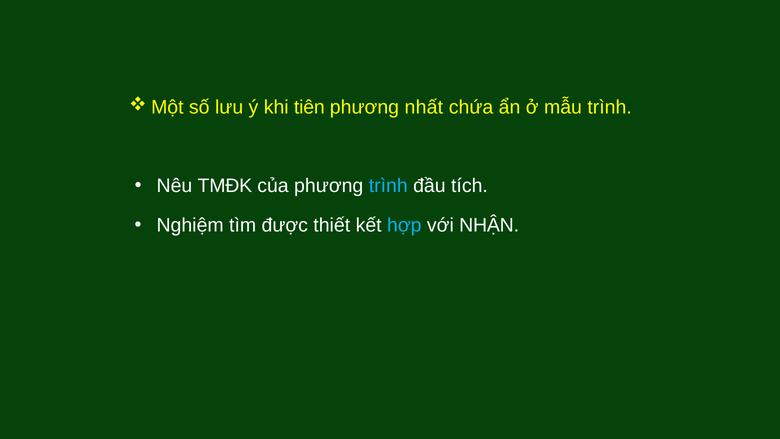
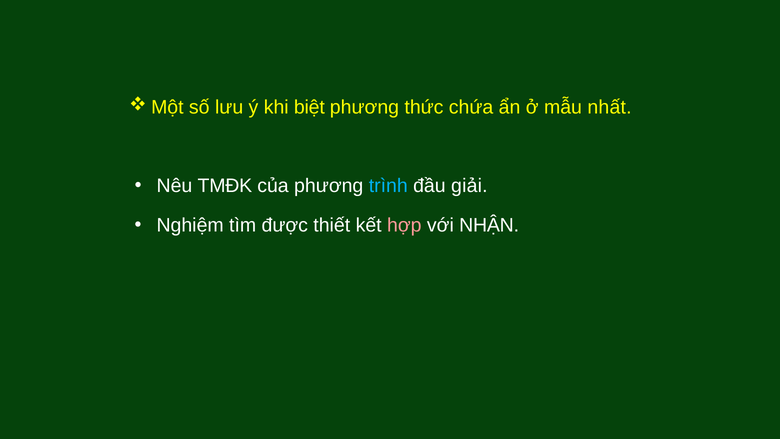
tiên: tiên -> biệt (309, 107)
nhất: nhất -> thức (424, 107)
mẫu trình: trình -> nhất (609, 107)
tích: tích -> giải (469, 186)
hợp colour: light blue -> pink (404, 225)
